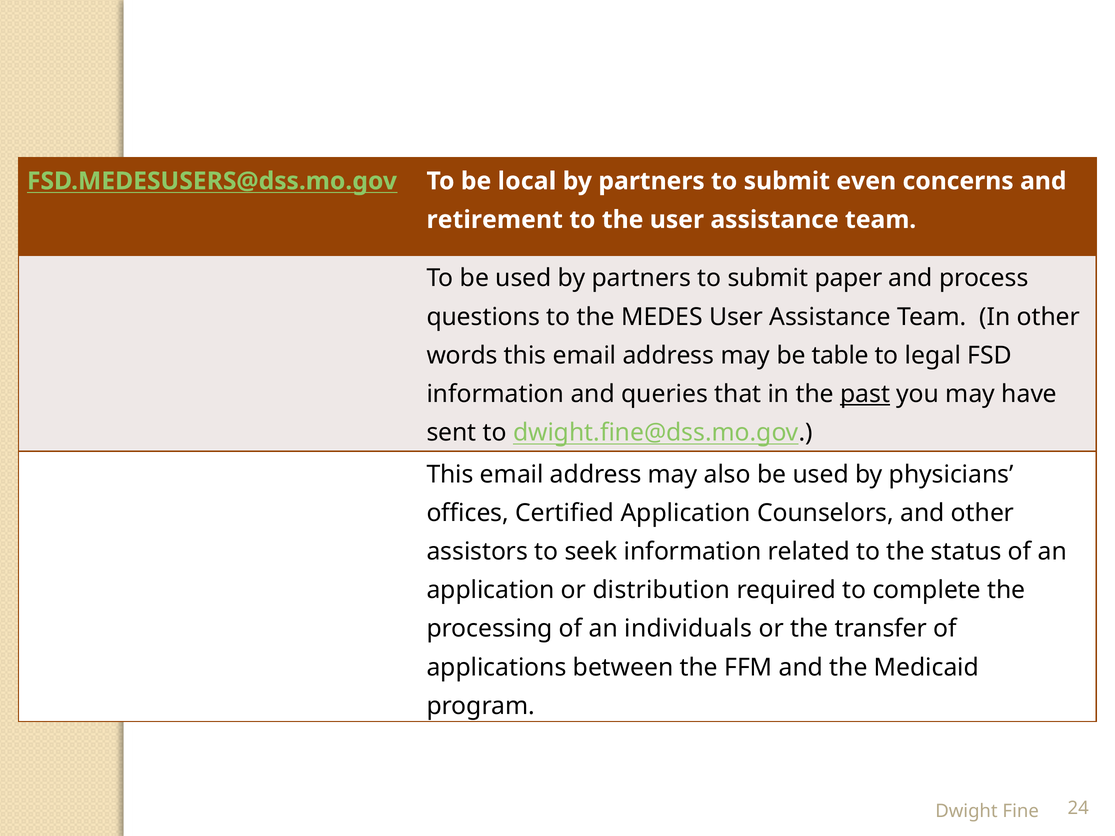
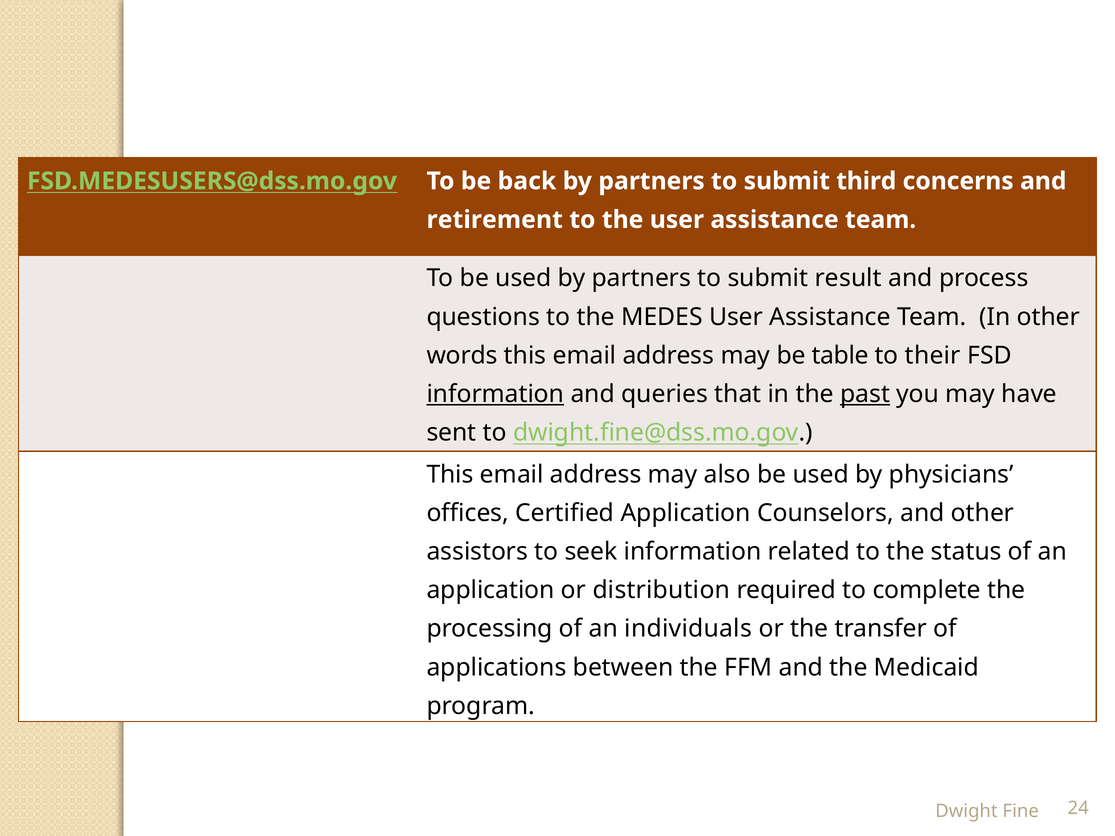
local: local -> back (527, 181)
even: even -> third (866, 181)
paper: paper -> result (848, 278)
legal: legal -> their (933, 356)
information underline: none -> present (495, 394)
